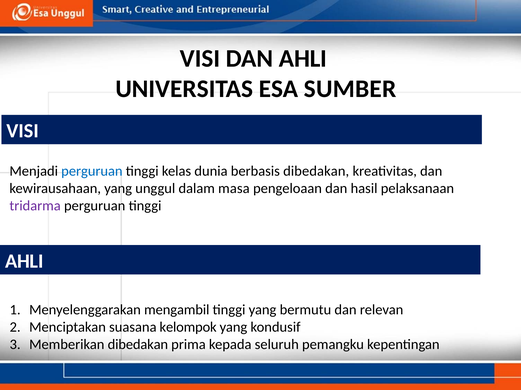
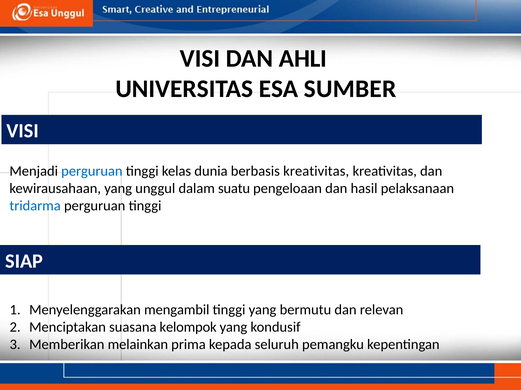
berbasis dibedakan: dibedakan -> kreativitas (316, 171)
masa: masa -> suatu (234, 189)
tridarma colour: purple -> blue (35, 206)
AHLI: AHLI -> SIAP (24, 262)
Memberikan dibedakan: dibedakan -> melainkan (138, 345)
